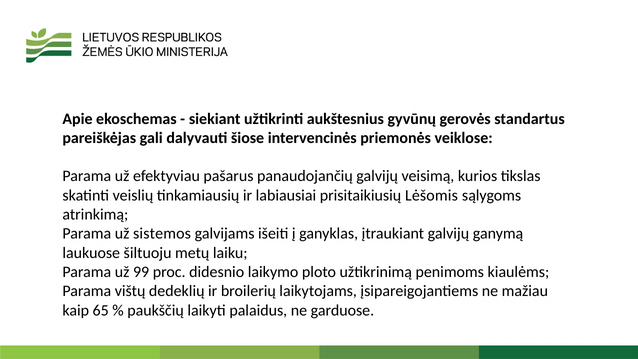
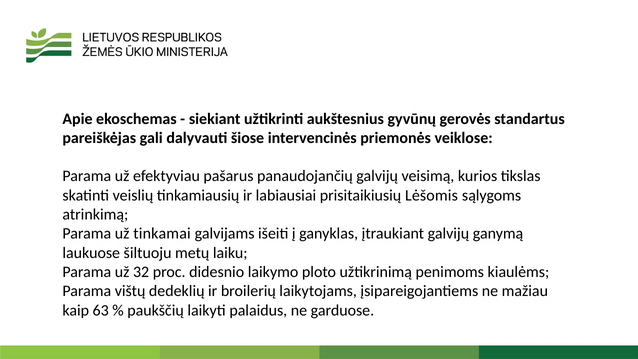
sistemos: sistemos -> tinkamai (162, 234)
99: 99 -> 32 (141, 272)
65: 65 -> 63 (101, 310)
